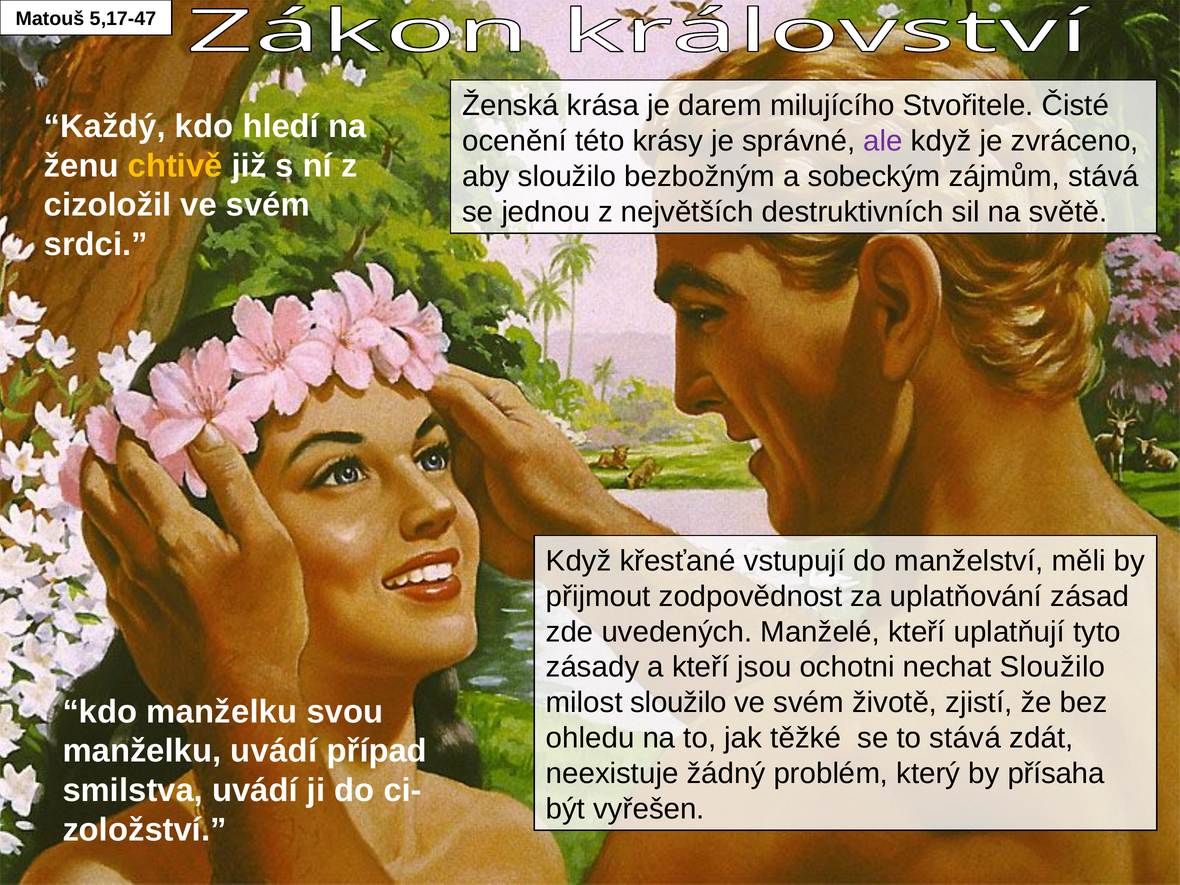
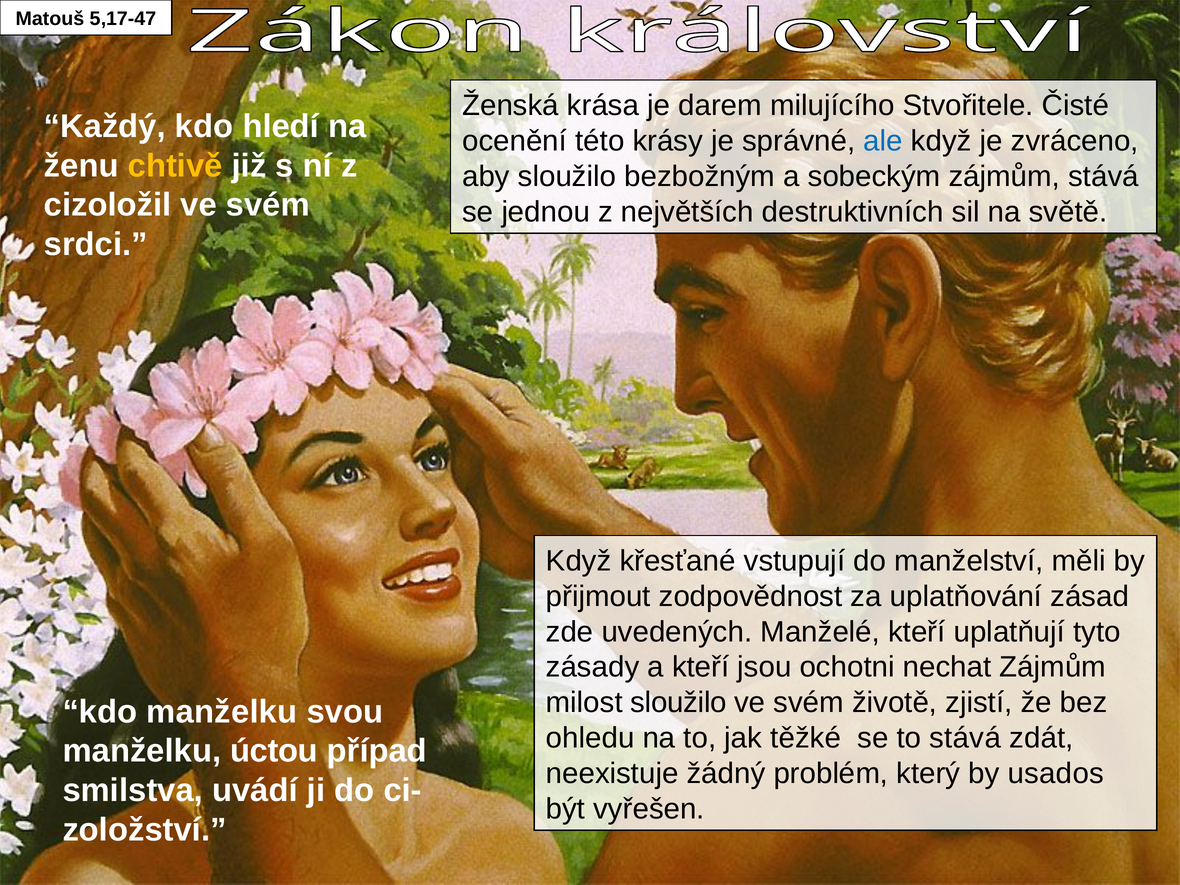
ale colour: purple -> blue (883, 141)
nechat Sloužilo: Sloužilo -> Zájmům (1053, 667)
manželku uvádí: uvádí -> úctou (274, 751)
přísaha: přísaha -> usados (1056, 773)
